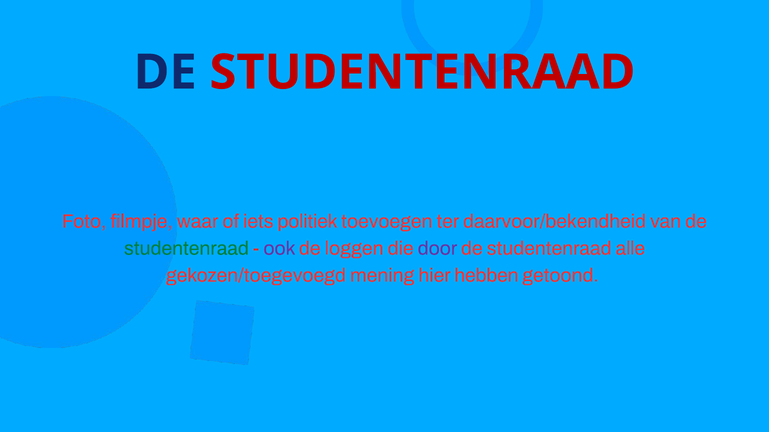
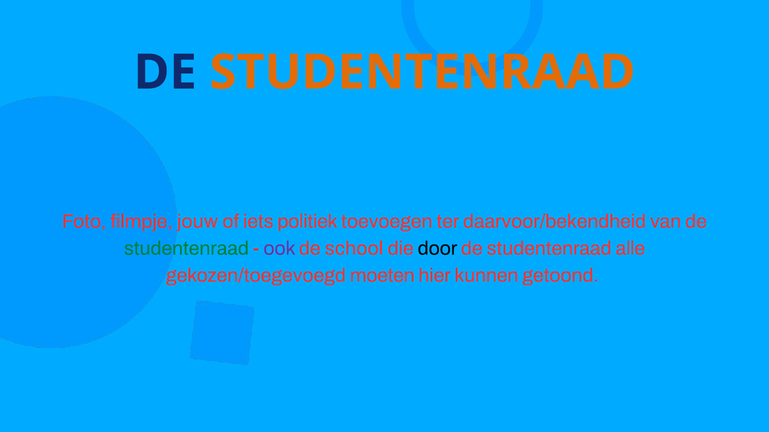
STUDENTENRAAD colour: red -> orange (422, 73)
waar: waar -> jouw (197, 222)
loggen: loggen -> school (354, 249)
door colour: purple -> black (437, 249)
mening: mening -> moeten (382, 276)
hebben: hebben -> kunnen (486, 276)
